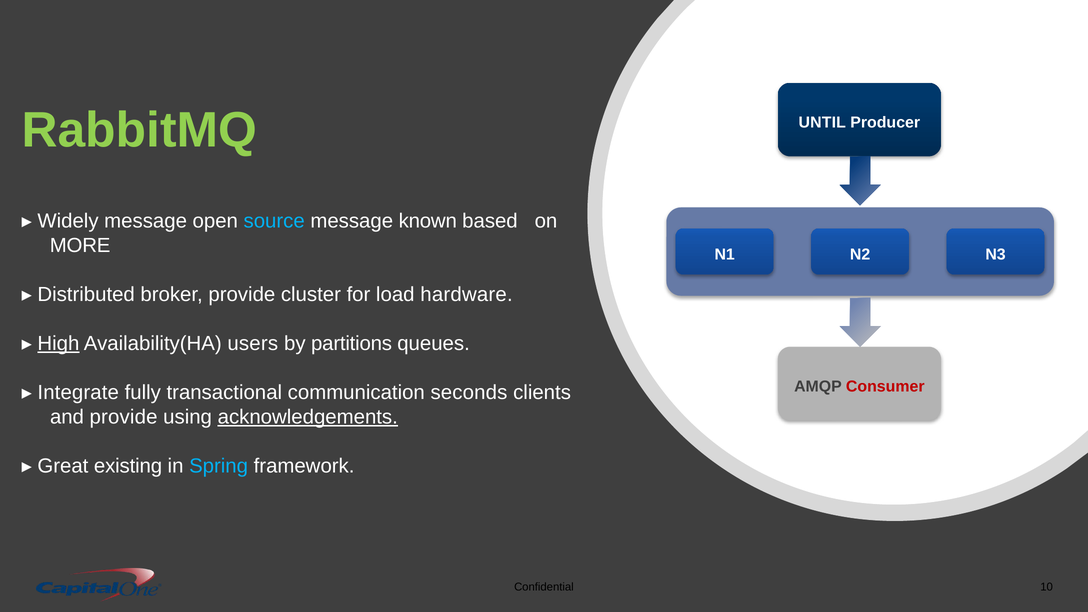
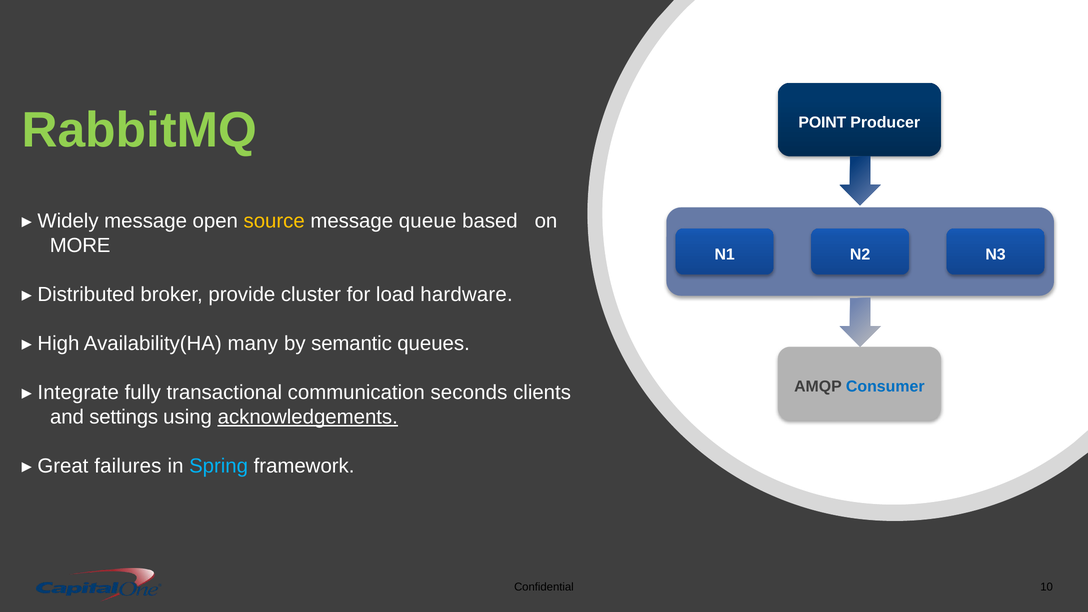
UNTIL: UNTIL -> POINT (822, 123)
source colour: light blue -> yellow (274, 221)
known: known -> queue (428, 221)
High underline: present -> none (58, 344)
users: users -> many (253, 344)
partitions: partitions -> semantic (352, 344)
Consumer colour: red -> blue (885, 386)
and provide: provide -> settings (124, 417)
existing: existing -> failures (128, 466)
